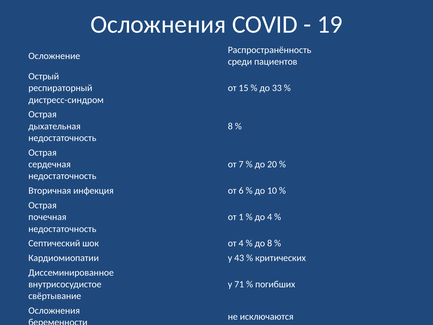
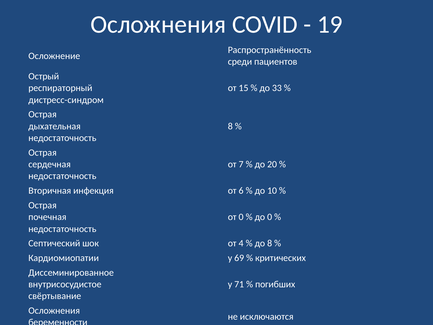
от 1: 1 -> 0 (241, 217)
до 4: 4 -> 0 (270, 217)
43: 43 -> 69 (239, 258)
